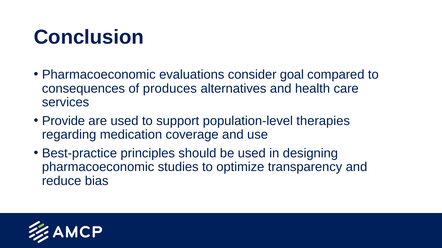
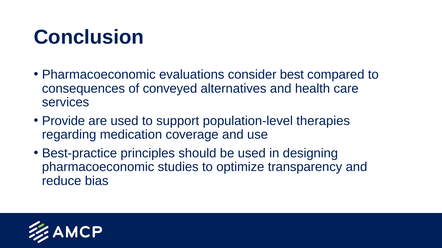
goal: goal -> best (292, 75)
produces: produces -> conveyed (170, 89)
